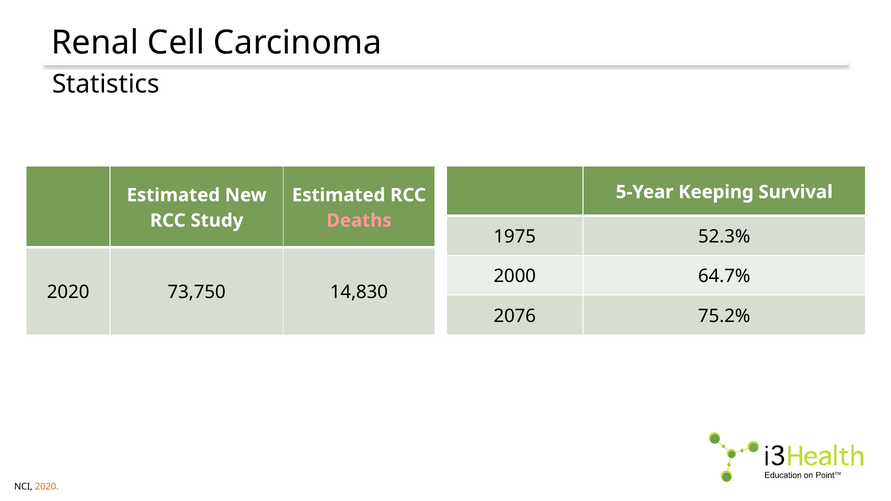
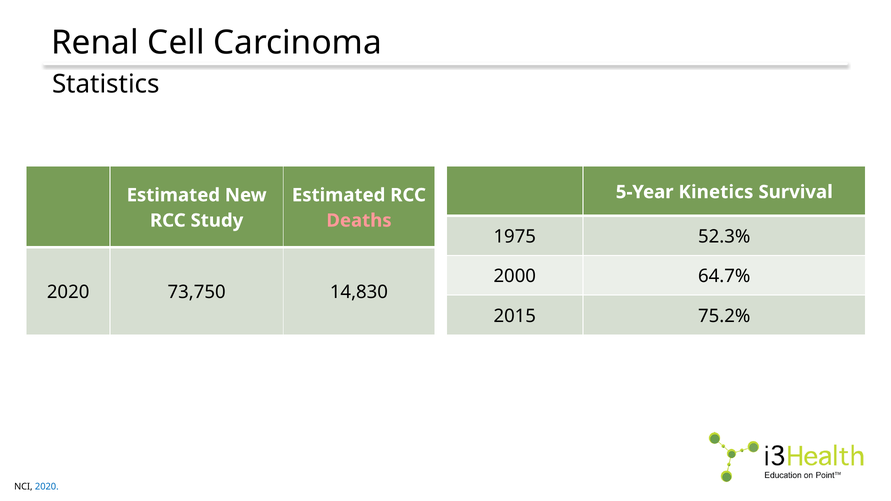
Keeping: Keeping -> Kinetics (716, 192)
2076: 2076 -> 2015 (515, 316)
2020 colour: orange -> blue (47, 487)
